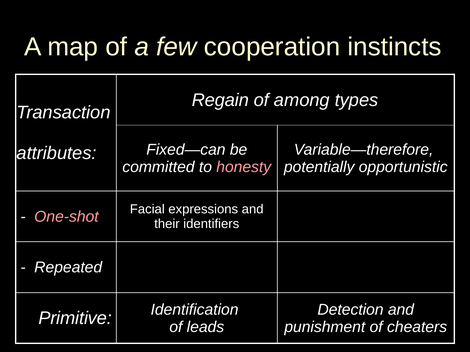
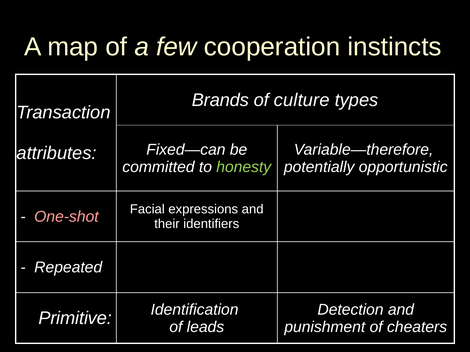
Regain: Regain -> Brands (220, 100)
among: among -> culture (302, 100)
honesty colour: pink -> light green (244, 167)
